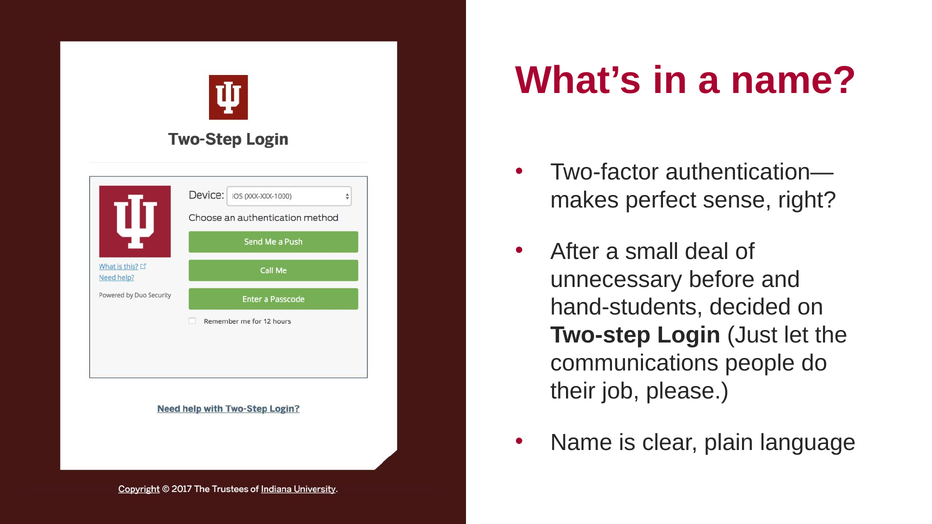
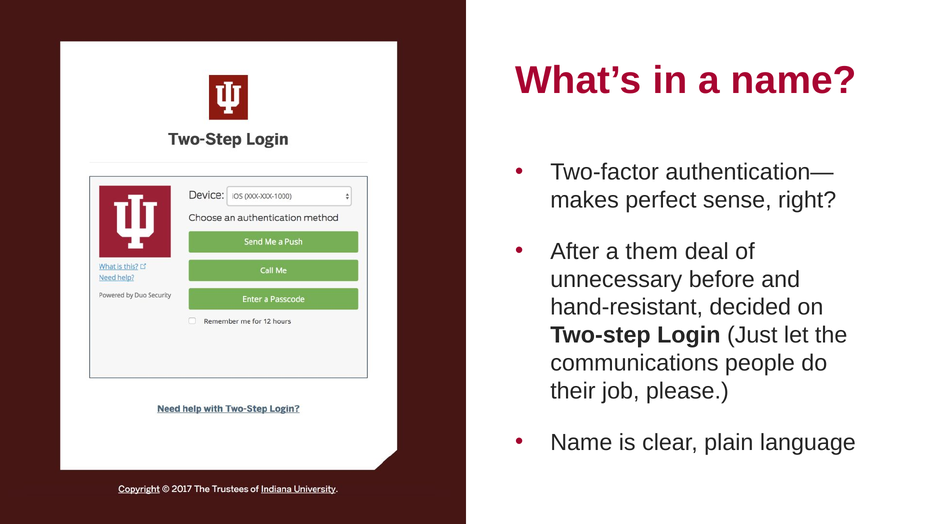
small: small -> them (652, 252)
hand-students: hand-students -> hand-resistant (627, 307)
